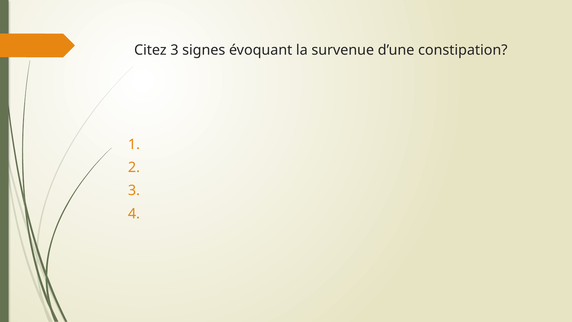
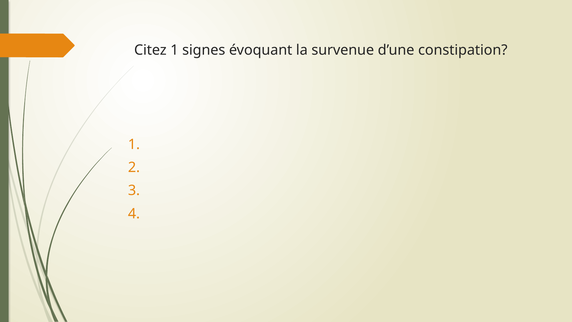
Citez 3: 3 -> 1 (174, 50)
